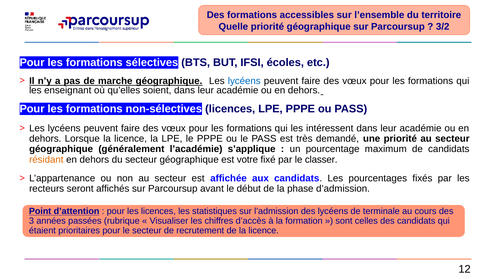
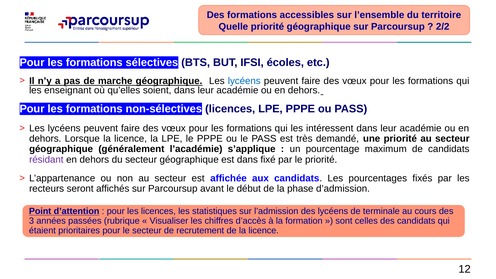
3/2: 3/2 -> 2/2 (443, 26)
résidant colour: orange -> purple (46, 160)
est votre: votre -> dans (247, 160)
le classer: classer -> priorité (321, 160)
